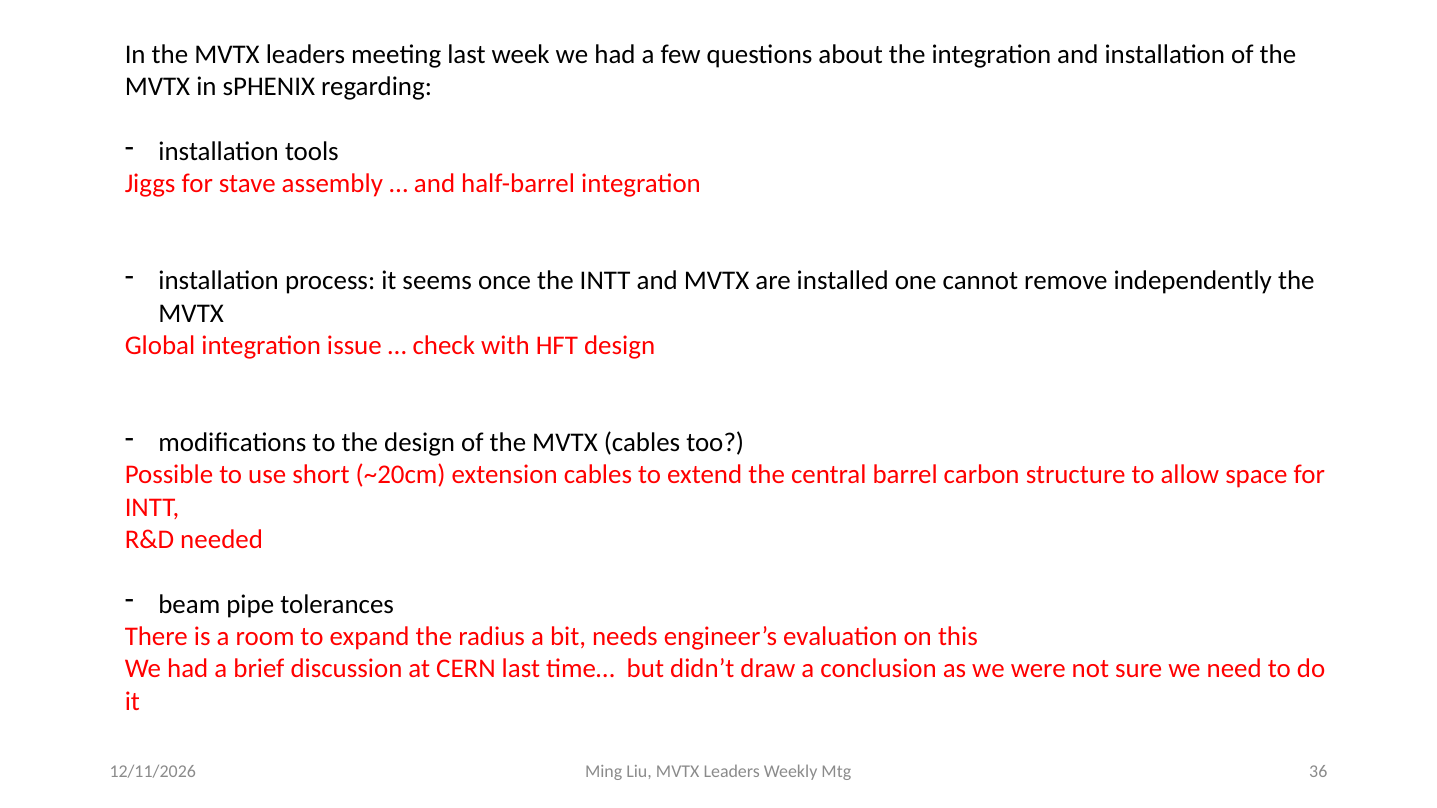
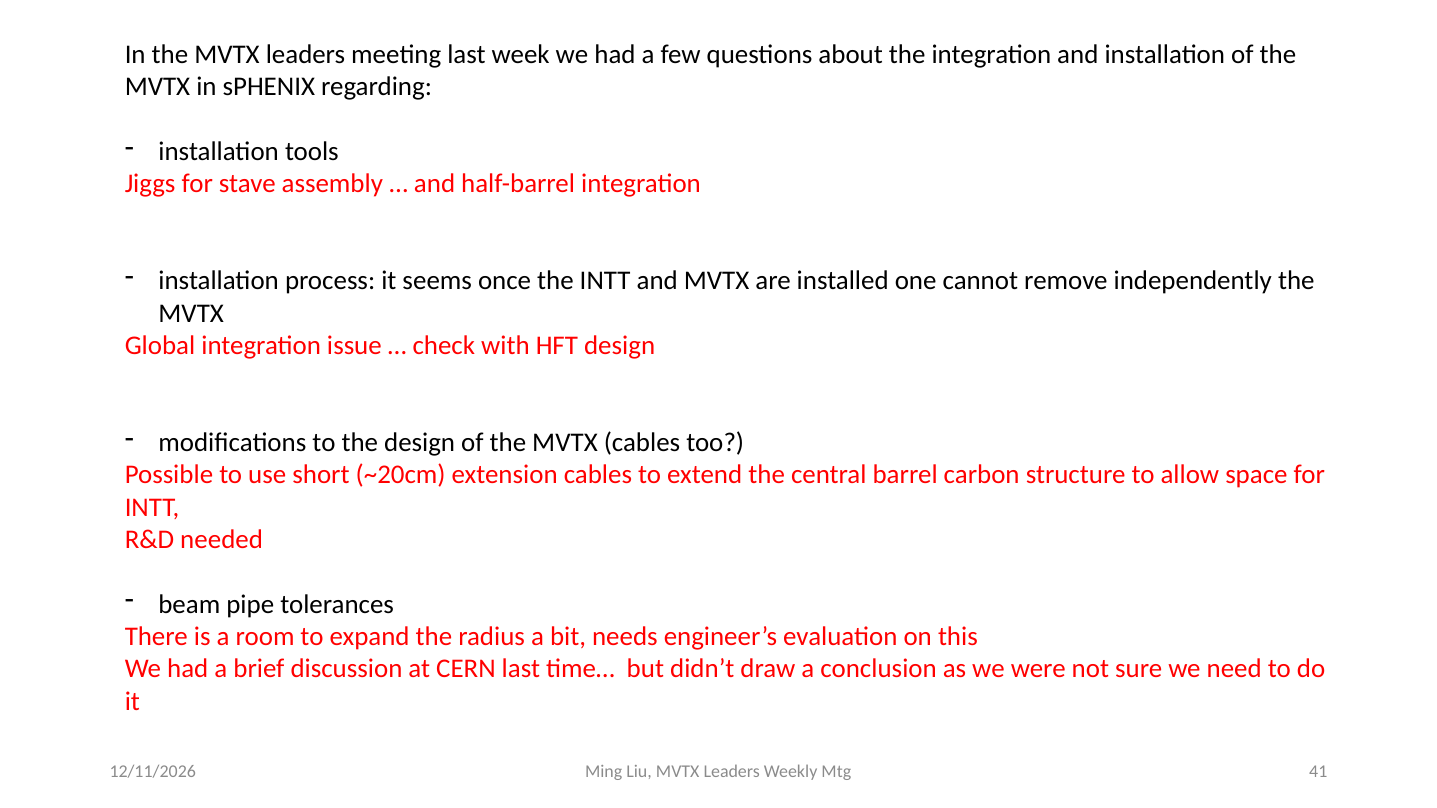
36: 36 -> 41 (1318, 772)
